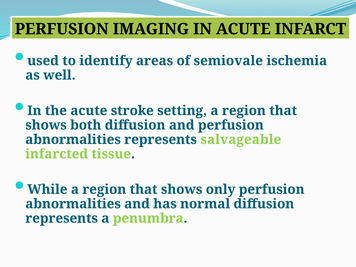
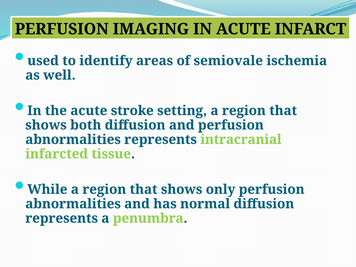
salvageable: salvageable -> intracranial (241, 140)
